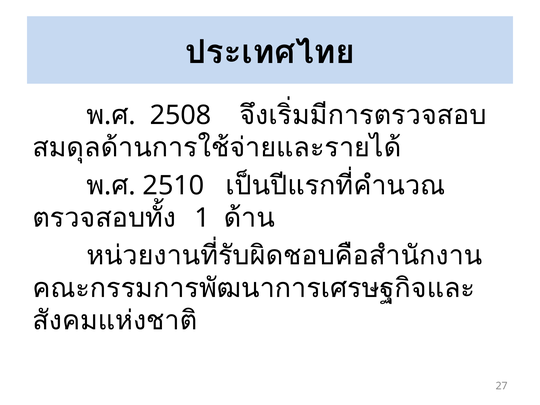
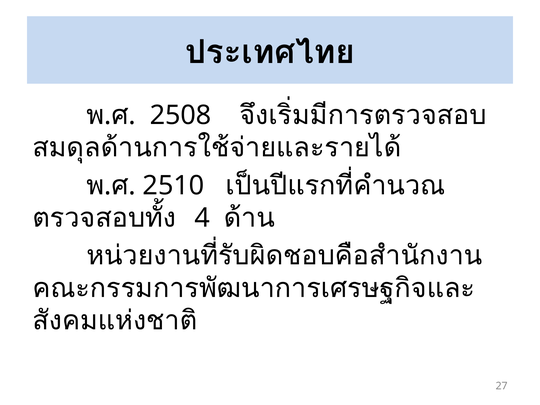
1: 1 -> 4 (202, 218)
